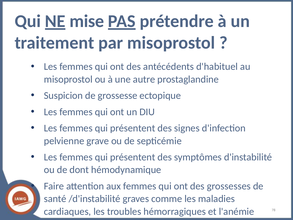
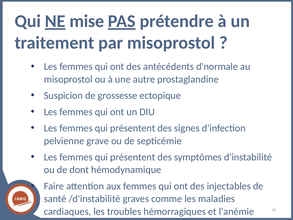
d'habituel: d'habituel -> d'normale (217, 67)
grossesses: grossesses -> injectables (229, 186)
